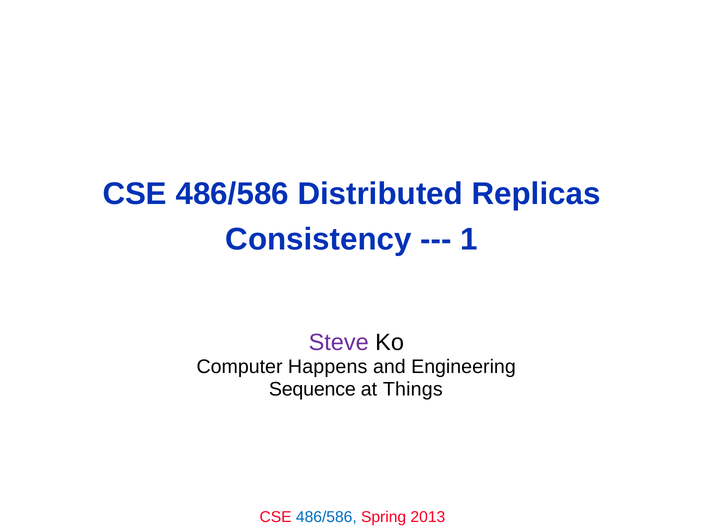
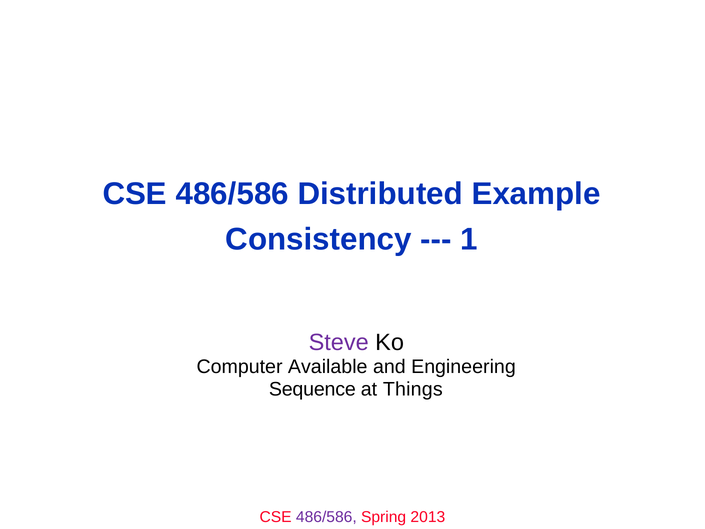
Replicas: Replicas -> Example (536, 194)
Happens: Happens -> Available (328, 367)
486/586 colour: blue -> purple (326, 517)
